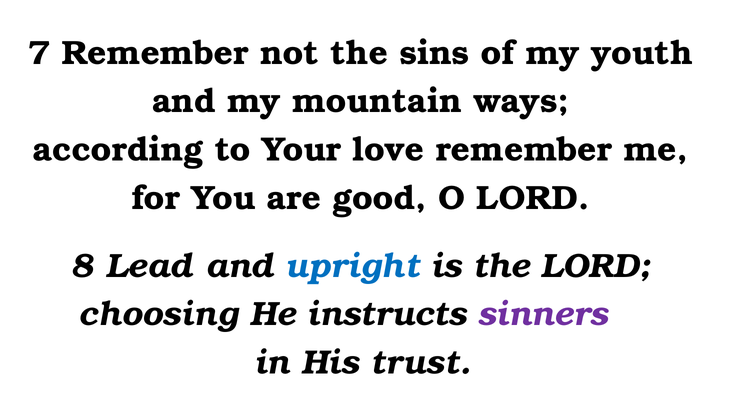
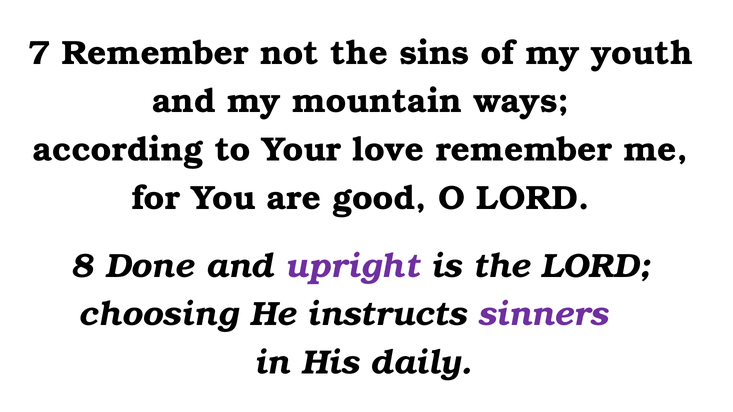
Lead: Lead -> Done (149, 266)
upright colour: blue -> purple (352, 266)
trust: trust -> daily (421, 363)
